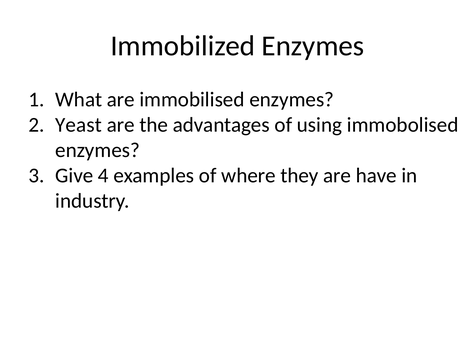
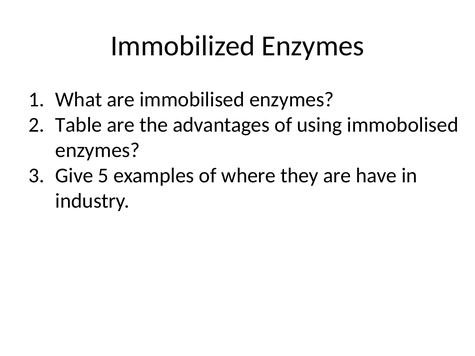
Yeast: Yeast -> Table (79, 125)
4: 4 -> 5 (103, 176)
